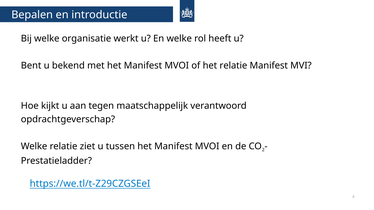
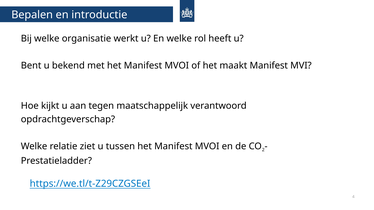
het relatie: relatie -> maakt (233, 66)
